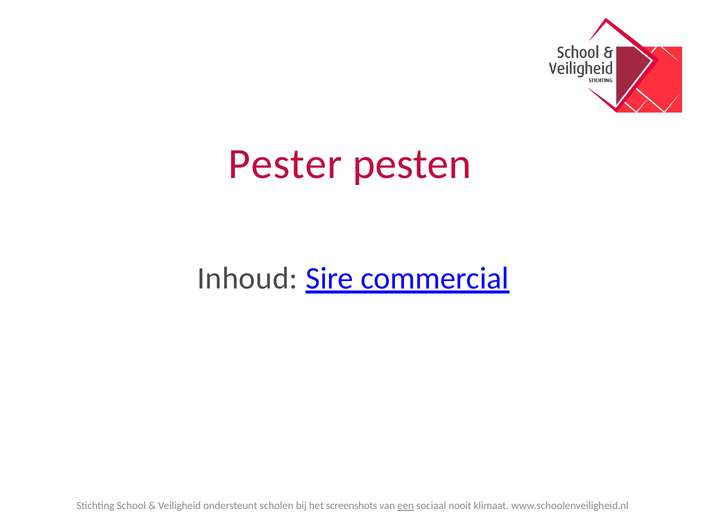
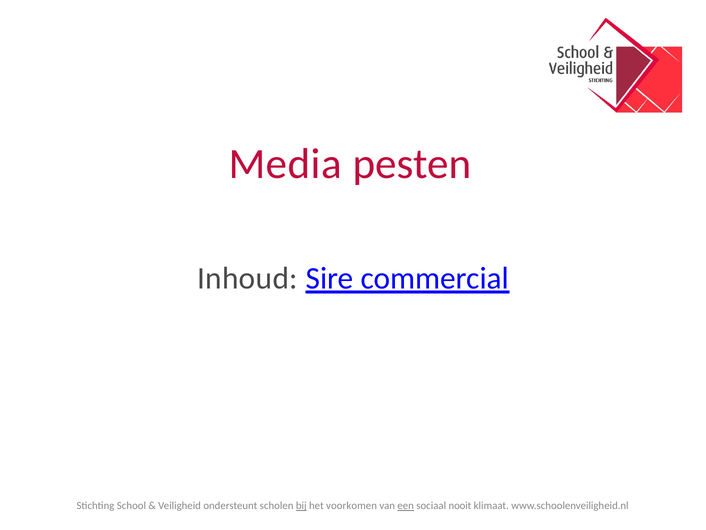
Pester: Pester -> Media (285, 164)
bij underline: none -> present (301, 505)
screenshots: screenshots -> voorkomen (352, 505)
